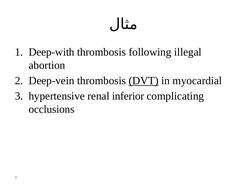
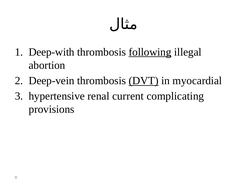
following underline: none -> present (150, 52)
inferior: inferior -> current (128, 96)
occlusions: occlusions -> provisions (52, 109)
